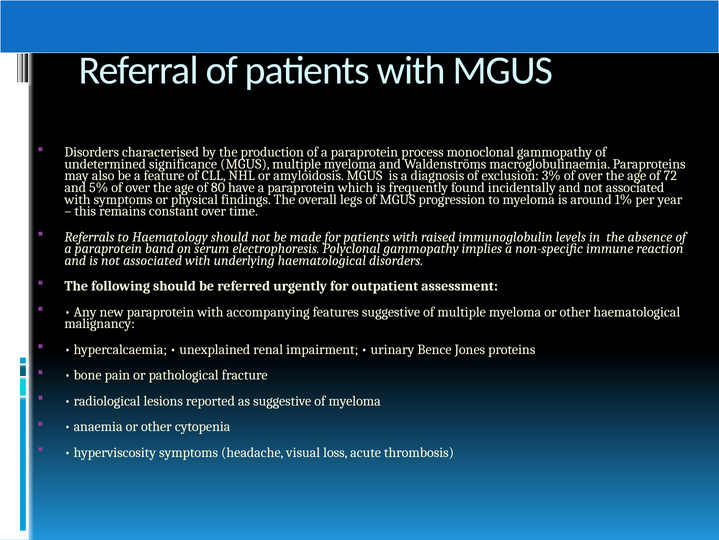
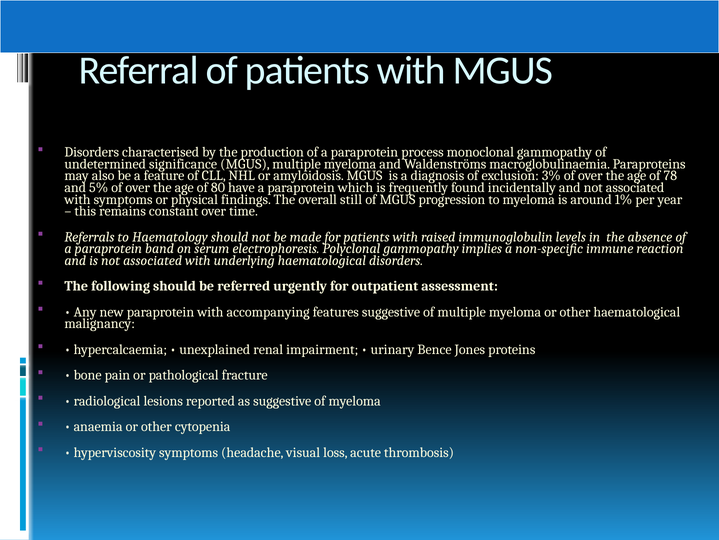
72: 72 -> 78 (670, 176)
legs: legs -> still (351, 199)
